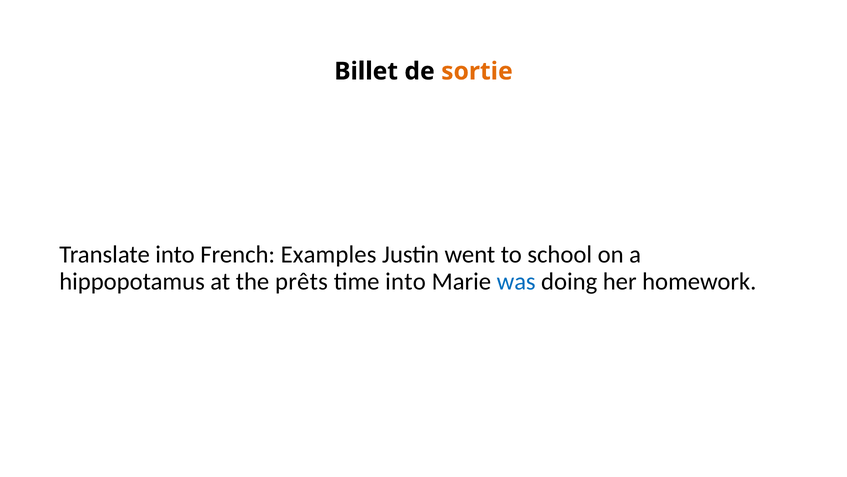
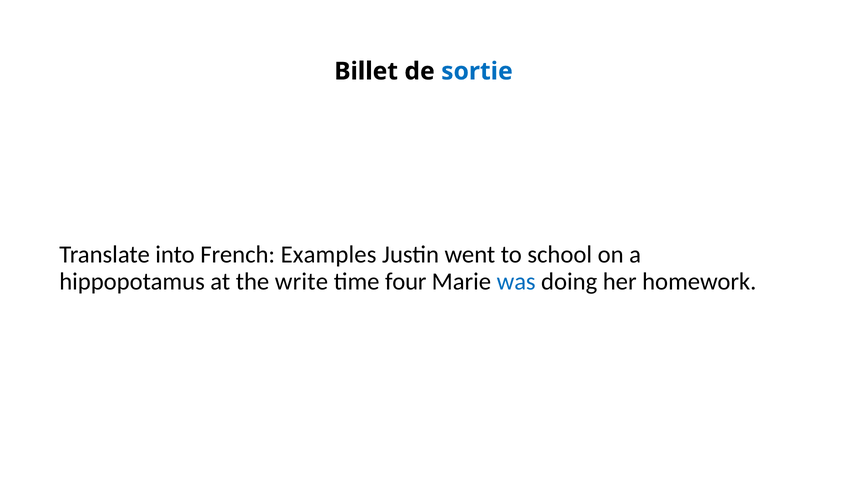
sortie colour: orange -> blue (477, 71)
prêts: prêts -> write (301, 281)
time into: into -> four (406, 281)
